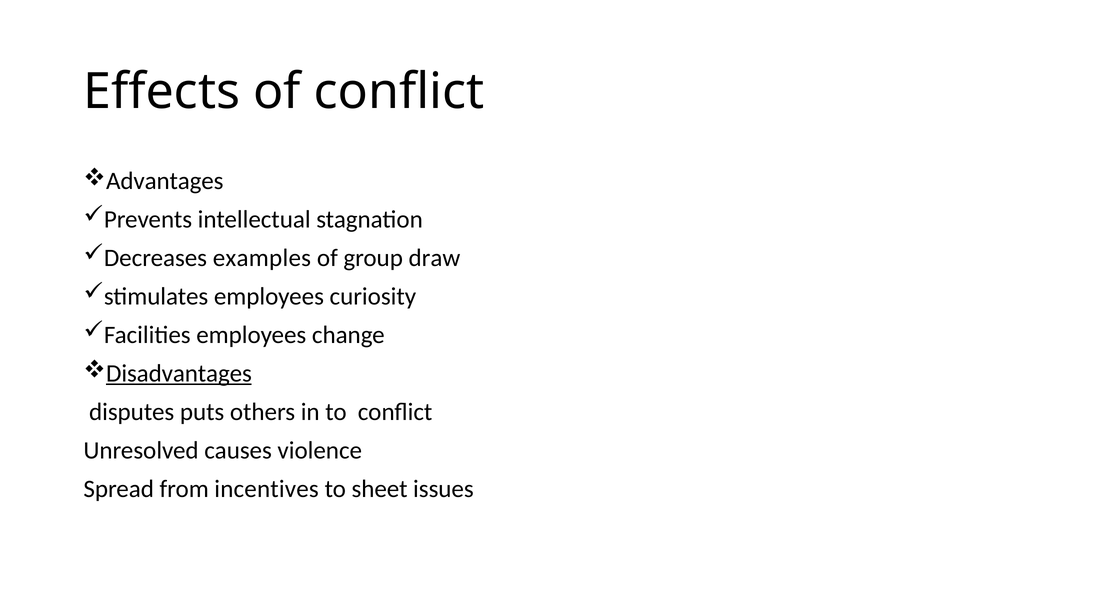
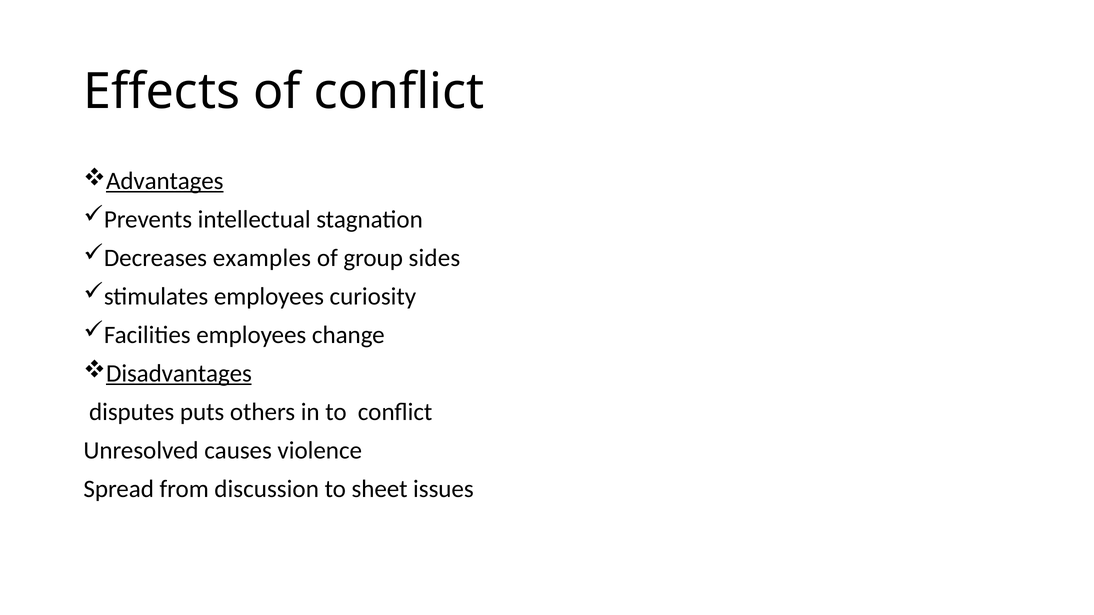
Advantages underline: none -> present (165, 181)
draw: draw -> sides (434, 258)
incentives: incentives -> discussion (267, 489)
